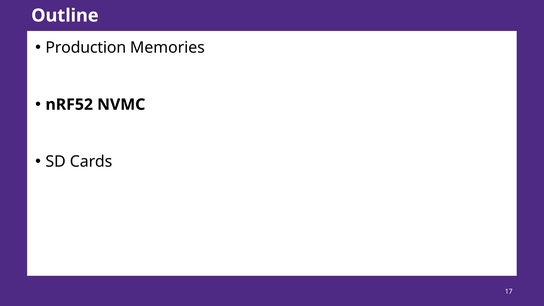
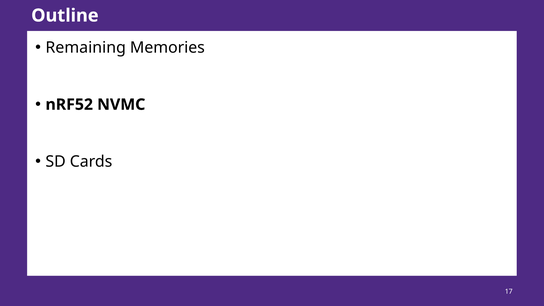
Production: Production -> Remaining (86, 48)
